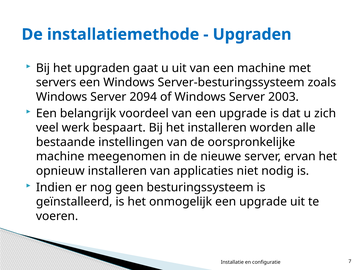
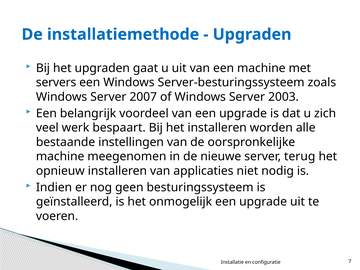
2094: 2094 -> 2007 (143, 97)
ervan: ervan -> terug (300, 157)
